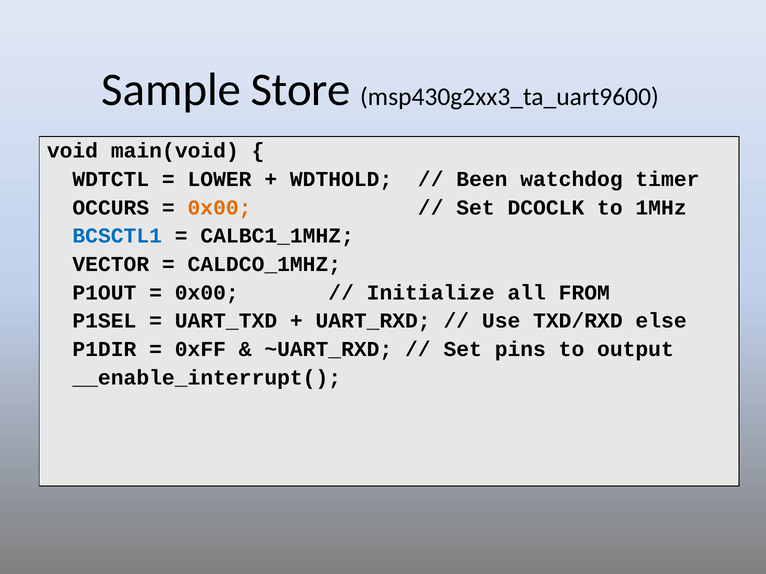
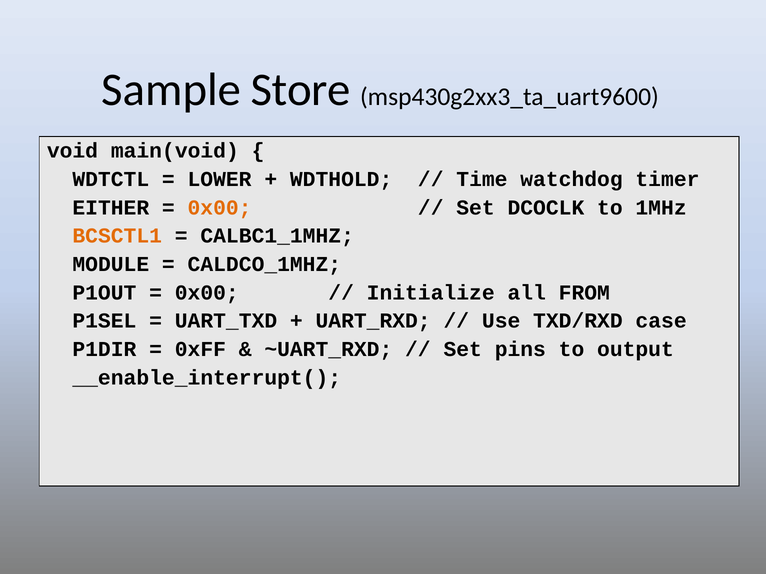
Been: Been -> Time (482, 179)
OCCURS: OCCURS -> EITHER (111, 208)
BCSCTL1 colour: blue -> orange (117, 236)
VECTOR: VECTOR -> MODULE (111, 264)
else: else -> case (661, 321)
